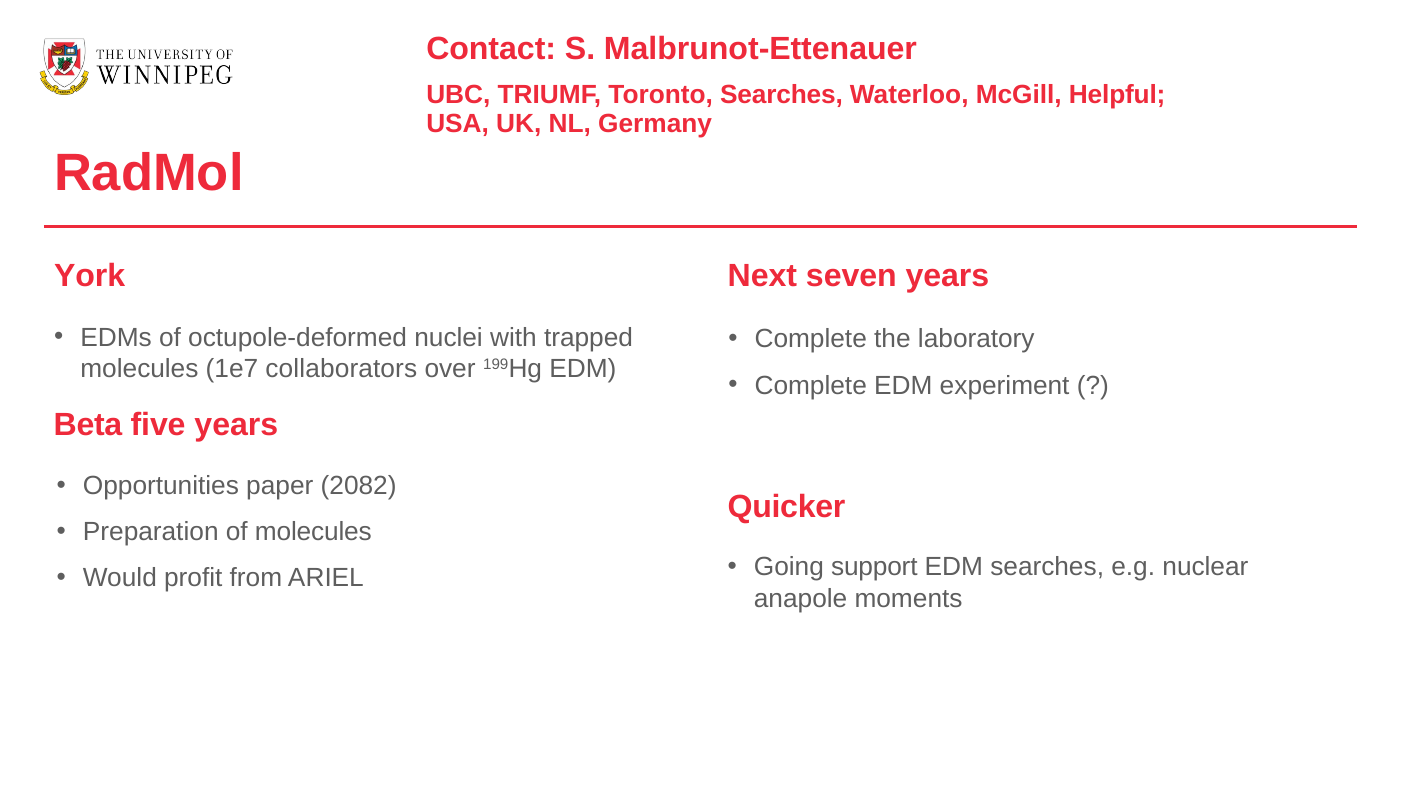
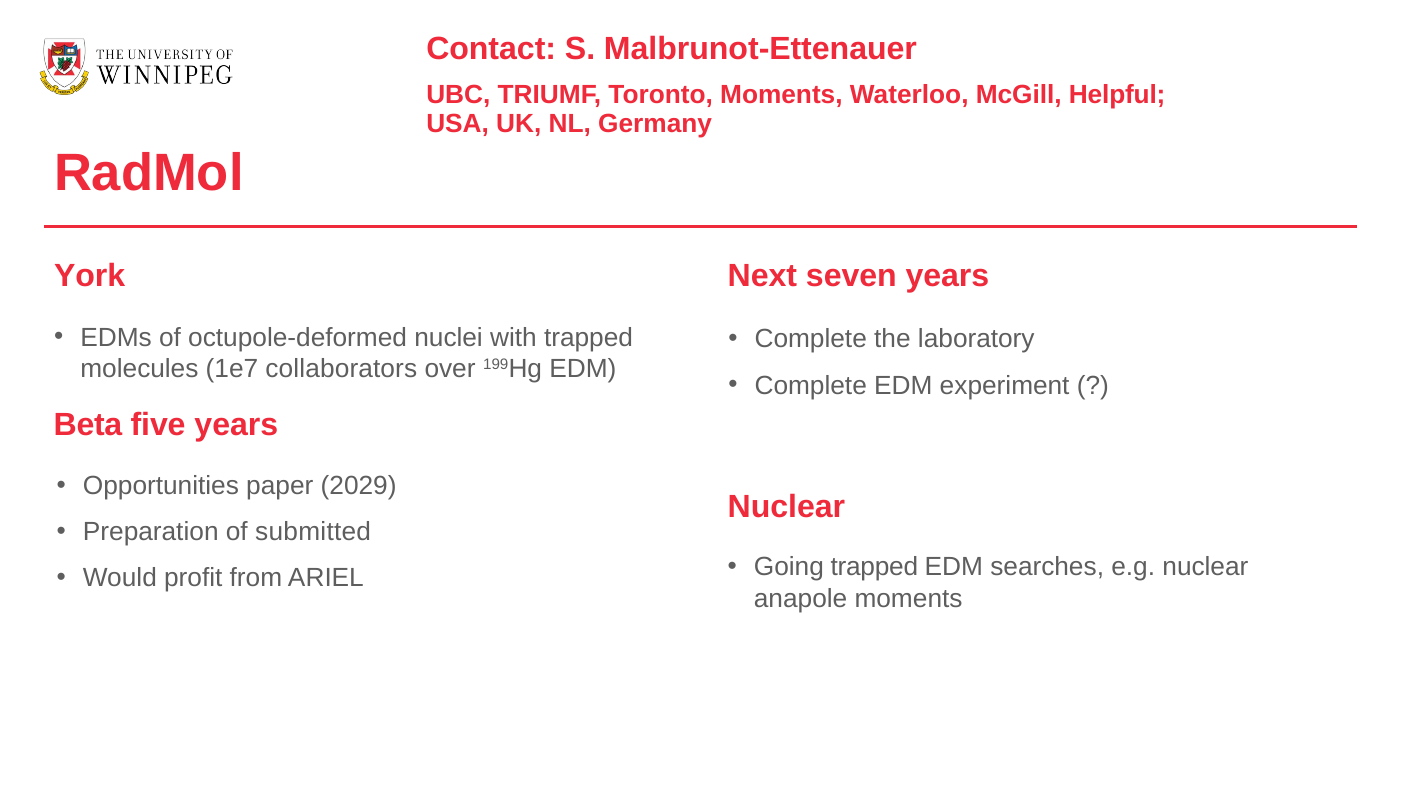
Toronto Searches: Searches -> Moments (781, 95)
2082: 2082 -> 2029 (359, 486)
Quicker: Quicker -> Nuclear (786, 507)
of molecules: molecules -> submitted (313, 532)
Going support: support -> trapped (874, 567)
